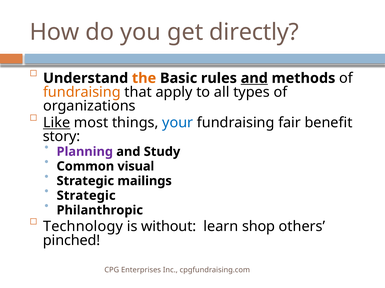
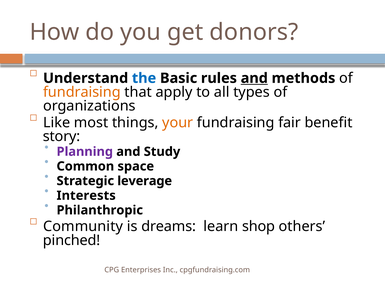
directly: directly -> donors (254, 32)
the colour: orange -> blue (144, 78)
Like underline: present -> none (57, 123)
your colour: blue -> orange (178, 123)
visual: visual -> space (136, 167)
mailings: mailings -> leverage (145, 181)
Strategic: Strategic -> Interests (86, 196)
Technology: Technology -> Community (83, 227)
without: without -> dreams (169, 227)
